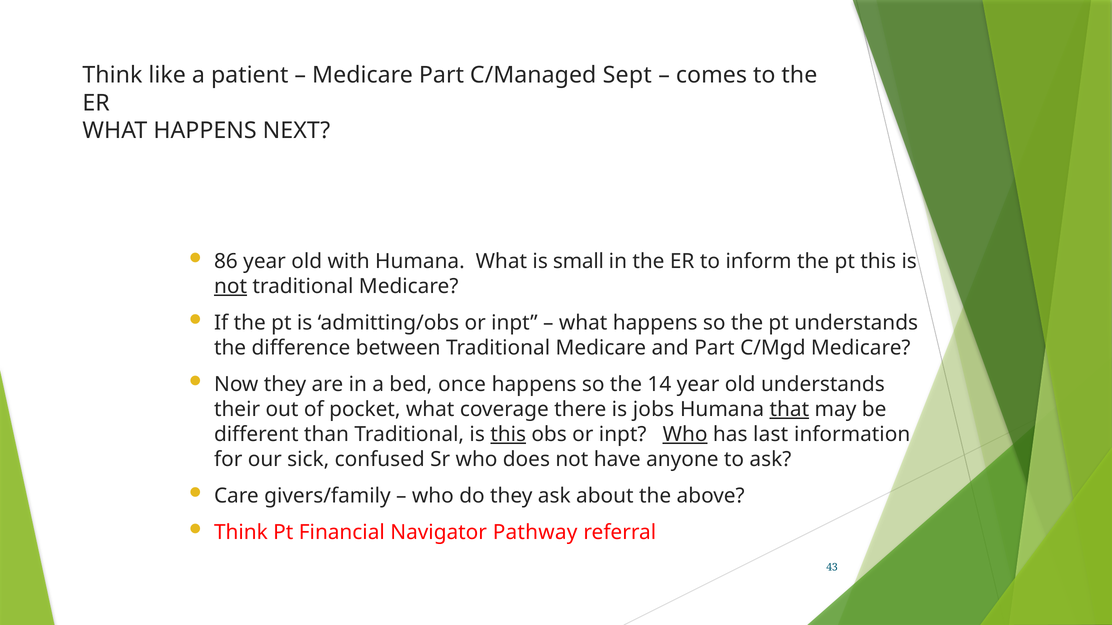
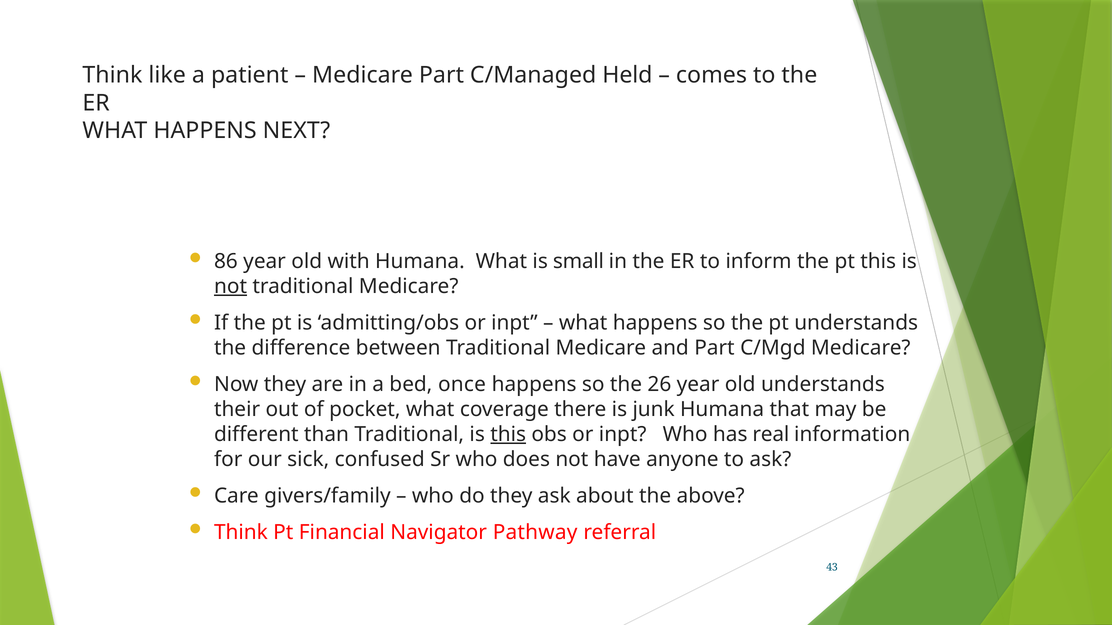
Sept: Sept -> Held (627, 75)
14: 14 -> 26 (659, 385)
jobs: jobs -> junk (654, 410)
that underline: present -> none (789, 410)
Who underline: present -> none (685, 435)
last: last -> real (771, 435)
